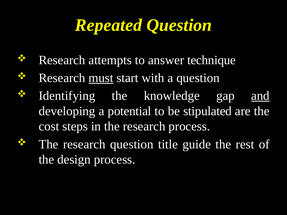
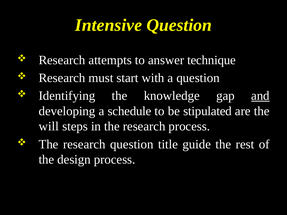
Repeated: Repeated -> Intensive (109, 25)
must underline: present -> none (101, 78)
potential: potential -> schedule (130, 111)
cost: cost -> will (49, 127)
